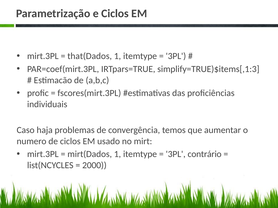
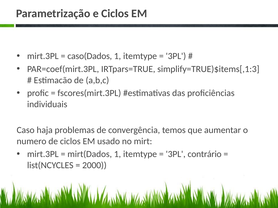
that(Dados: that(Dados -> caso(Dados (90, 56)
